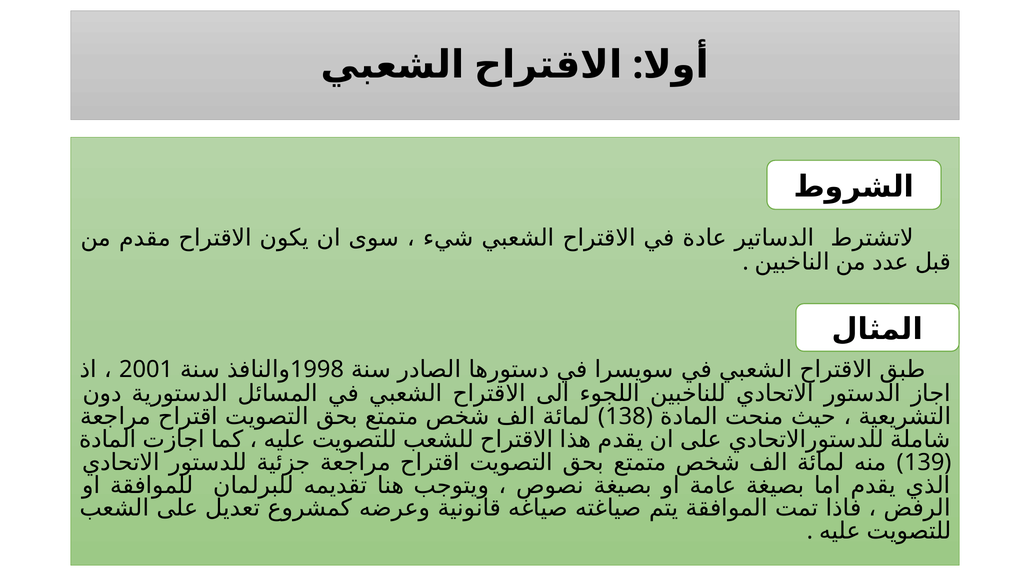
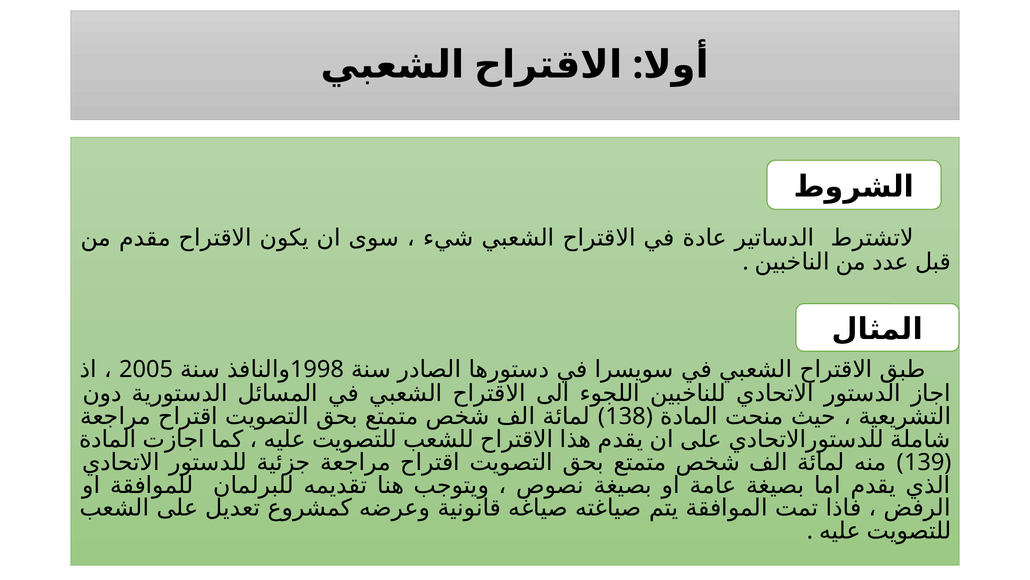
2001: 2001 -> 2005 (146, 369)
